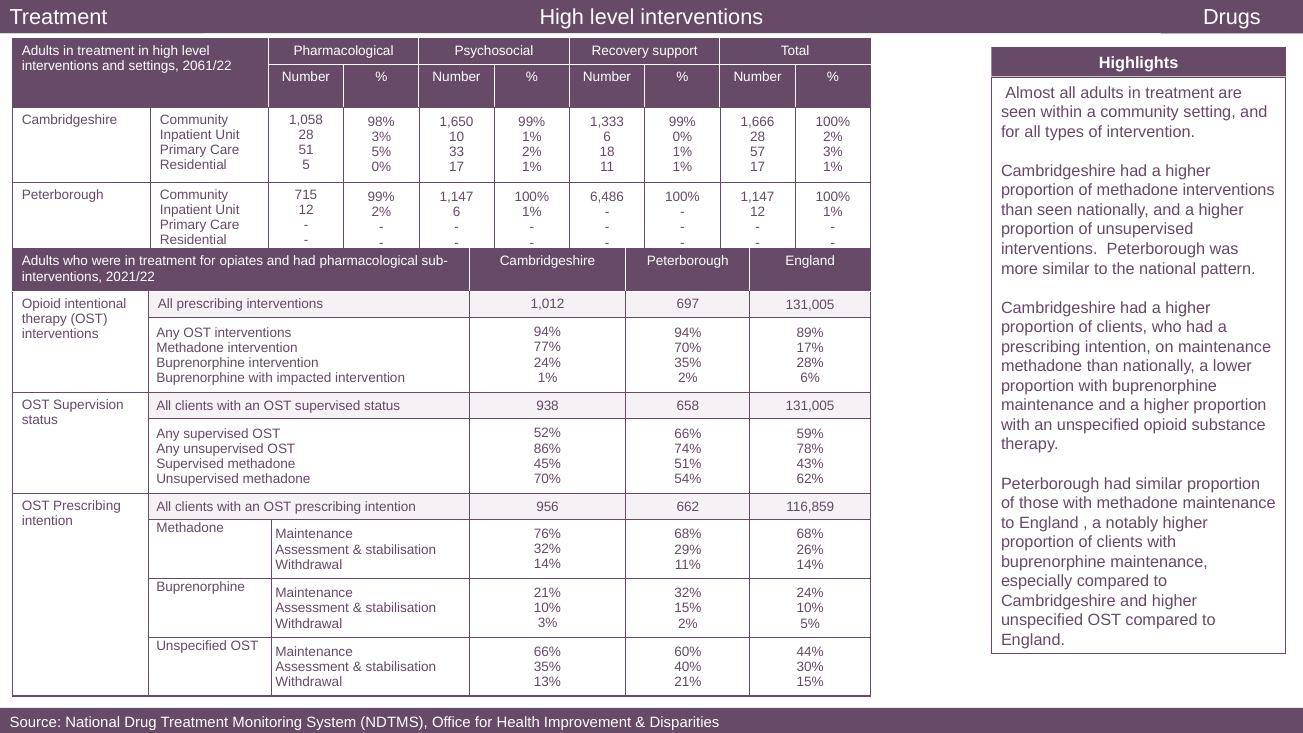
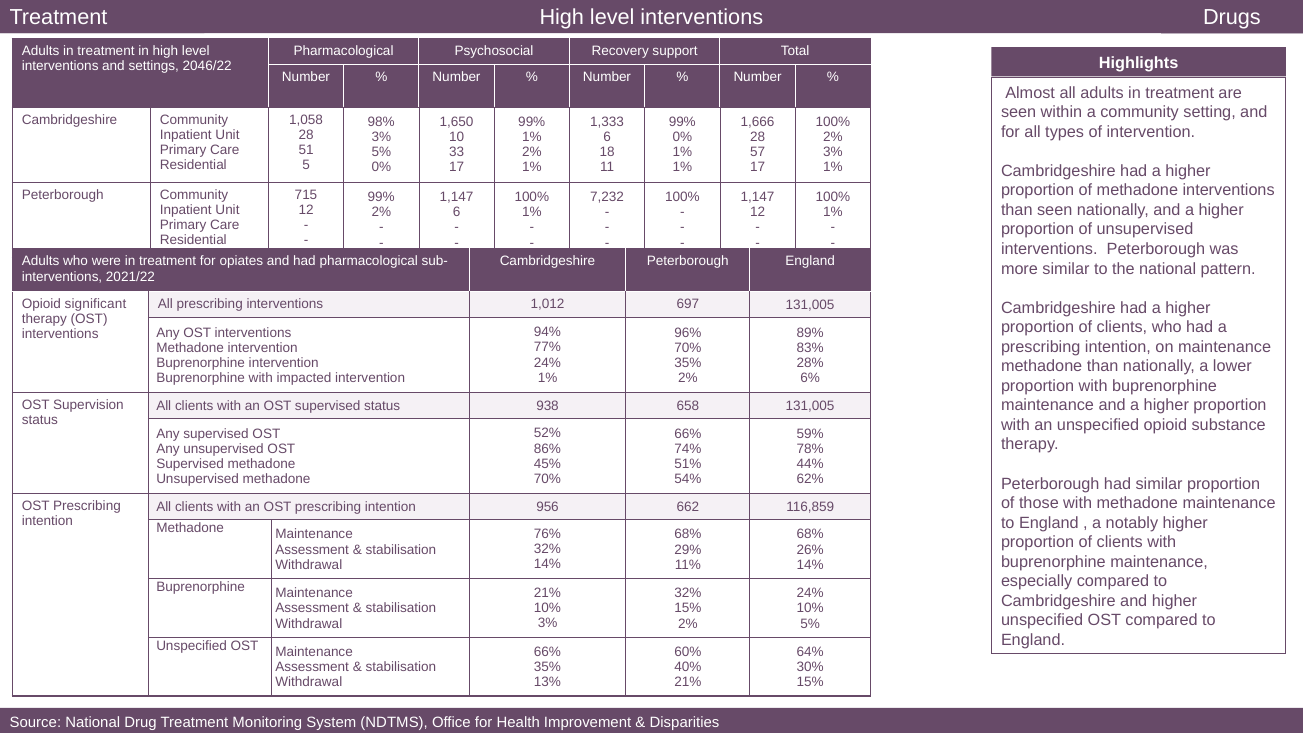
2061/22: 2061/22 -> 2046/22 (207, 66)
6,486: 6,486 -> 7,232 (607, 197)
intentional: intentional -> significant (95, 304)
94%: 94% -> 96% (688, 333)
17%: 17% -> 83% (810, 348)
43%: 43% -> 44% (810, 464)
44%: 44% -> 64% (810, 652)
